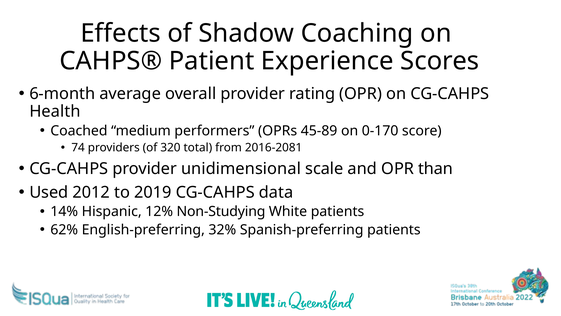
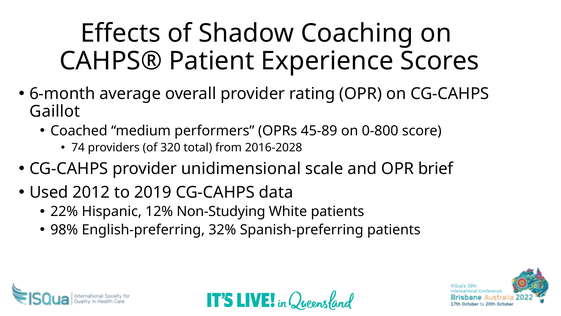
Health: Health -> Gaillot (55, 111)
0-170: 0-170 -> 0-800 (380, 131)
2016-2081: 2016-2081 -> 2016-2028 (274, 148)
than: than -> brief (436, 168)
14%: 14% -> 22% (64, 211)
62%: 62% -> 98% (64, 229)
